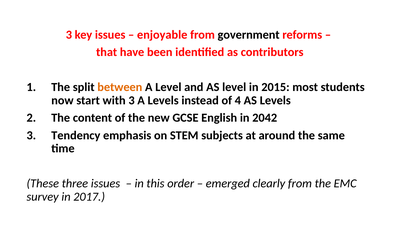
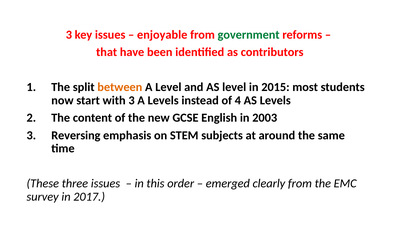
government colour: black -> green (249, 35)
2042: 2042 -> 2003 (265, 118)
Tendency: Tendency -> Reversing (76, 136)
